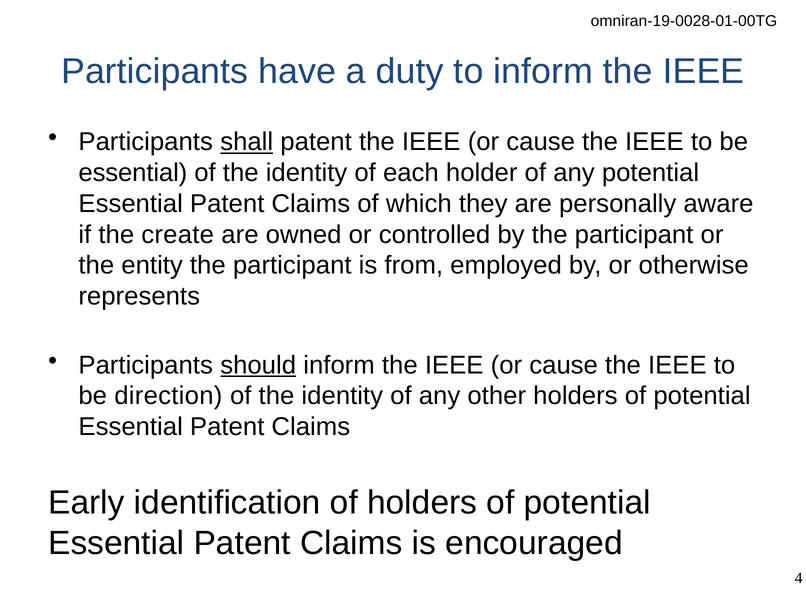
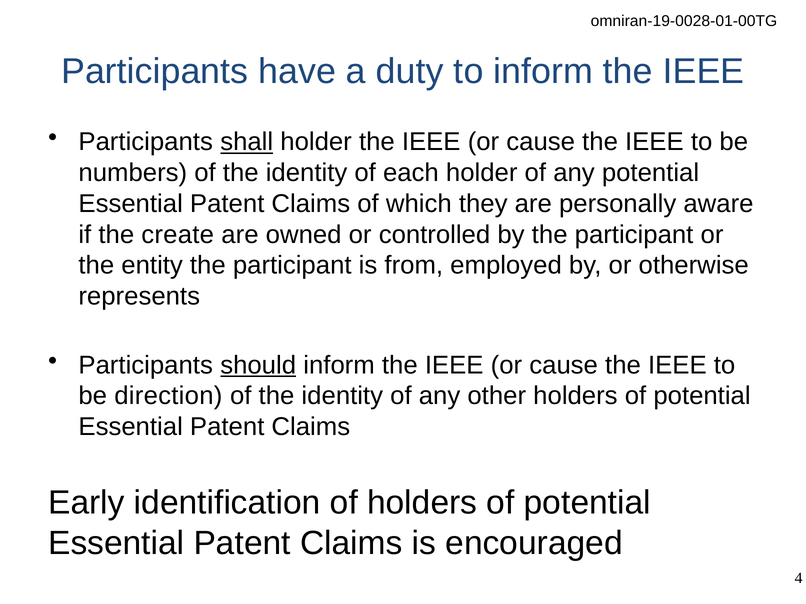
shall patent: patent -> holder (316, 142)
essential: essential -> numbers (133, 173)
